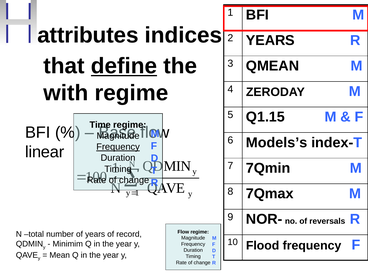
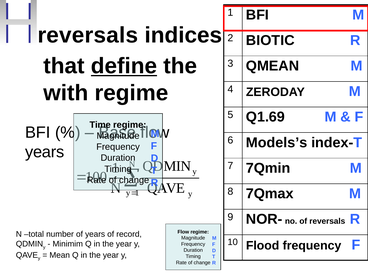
attributes: attributes -> reversals (88, 35)
2 YEARS: YEARS -> BIOTIC (270, 40)
Q1.15: Q1.15 -> Q1.69 (265, 117)
Frequency underline: present -> none (118, 147)
linear: linear -> years (45, 152)
